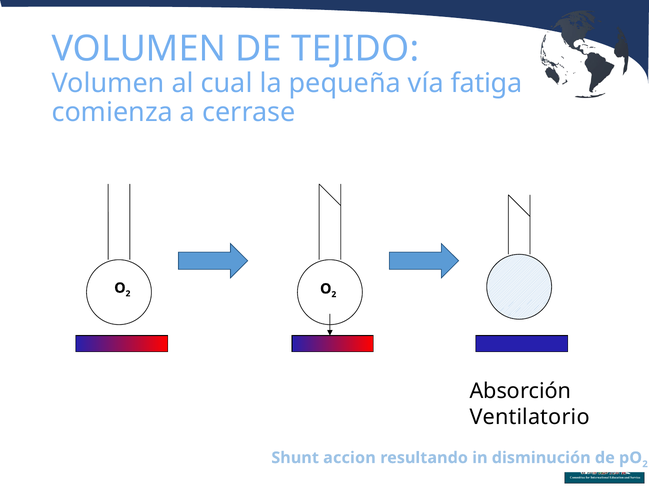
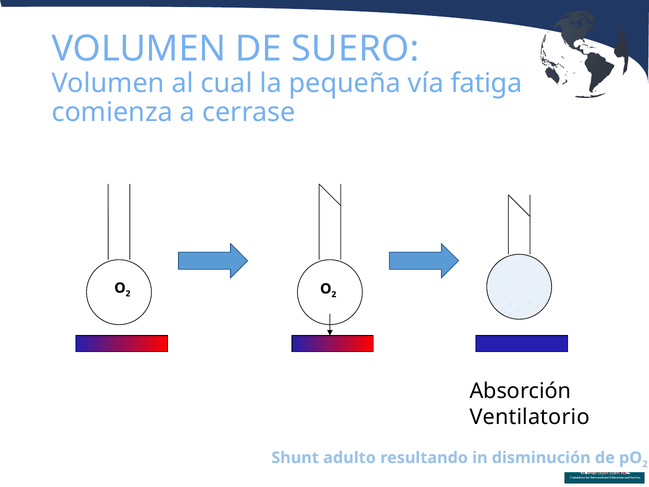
TEJIDO: TEJIDO -> SUERO (355, 49)
accion: accion -> adulto (350, 458)
